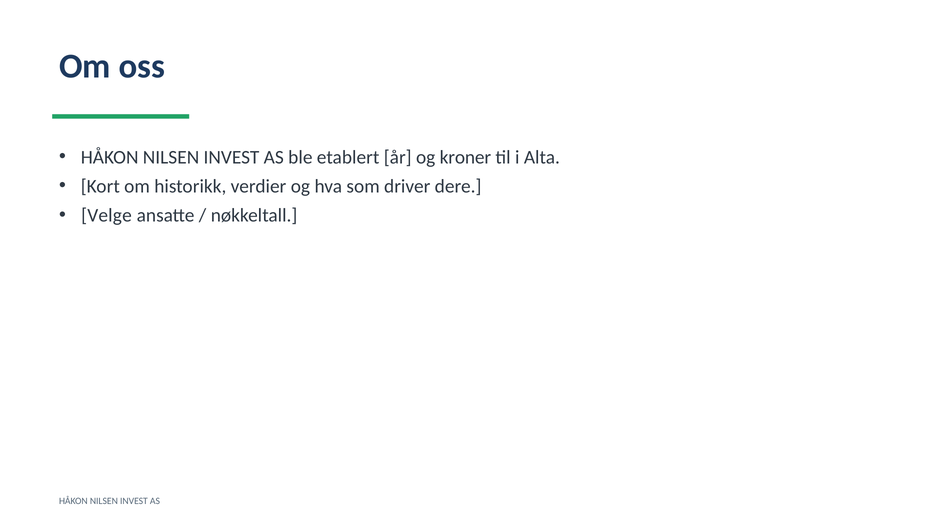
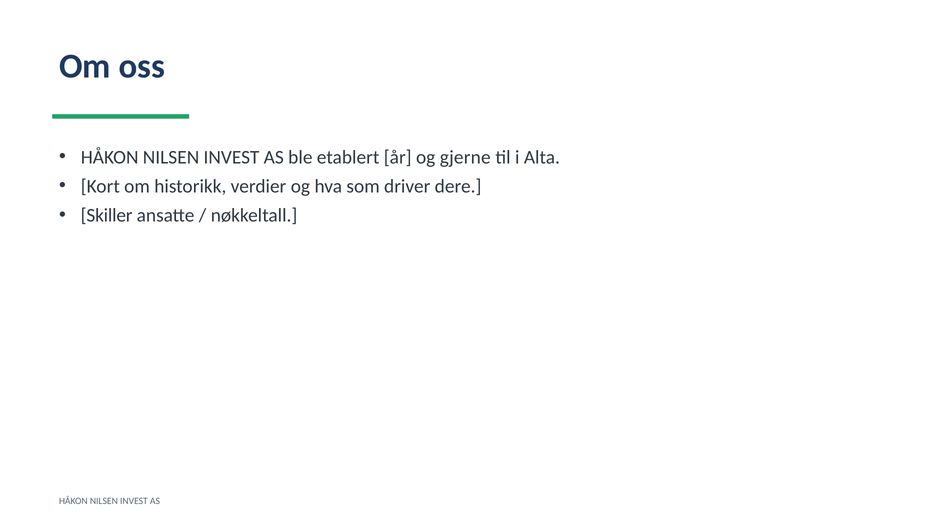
kroner: kroner -> gjerne (465, 157)
Velge: Velge -> Skiller (107, 215)
